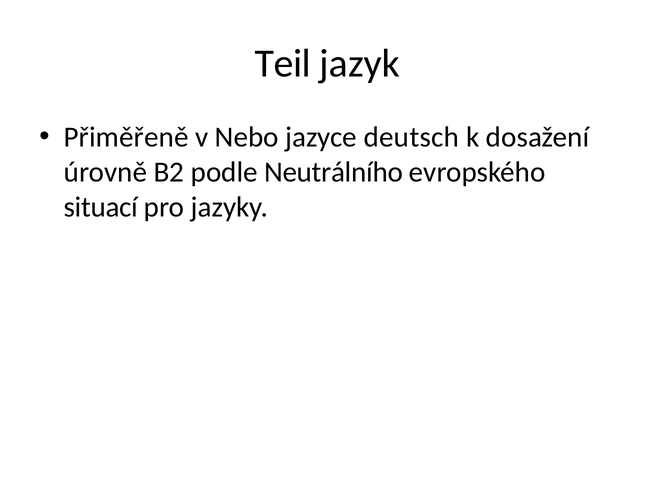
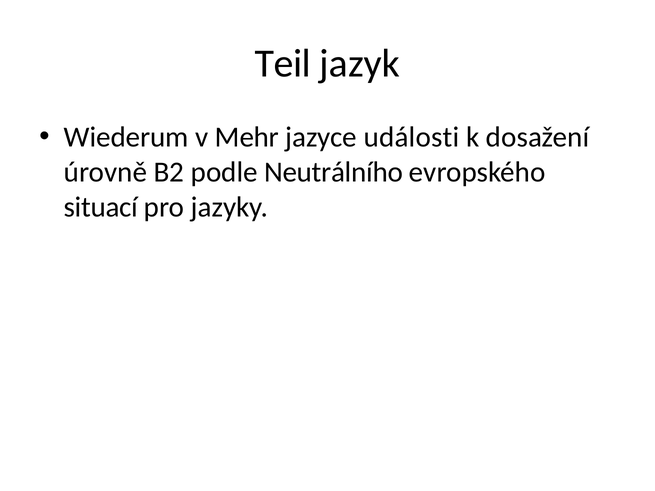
Přiměřeně: Přiměřeně -> Wiederum (126, 137)
Nebo: Nebo -> Mehr (247, 137)
deutsch: deutsch -> události (411, 137)
